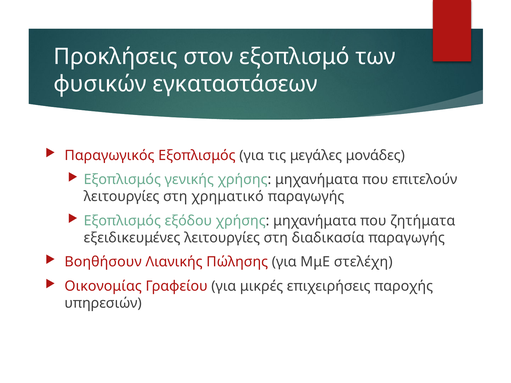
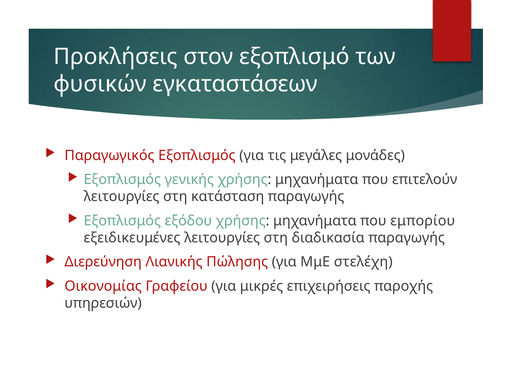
χρηματικό: χρηματικό -> κατάσταση (228, 197)
ζητήματα: ζητήματα -> εμπορίου (423, 221)
Βοηθήσουν: Βοηθήσουν -> Διερεύνηση (103, 262)
